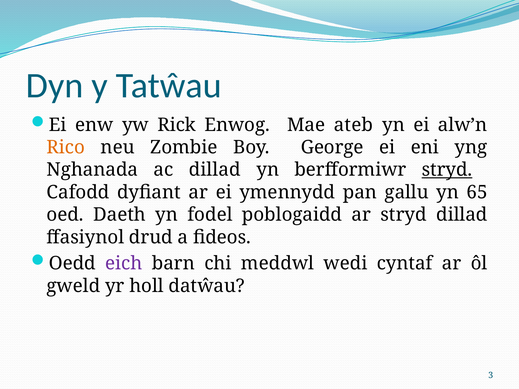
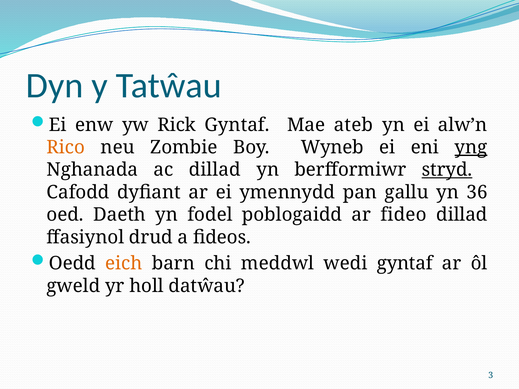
Rick Enwog: Enwog -> Gyntaf (237, 125)
George: George -> Wyneb (332, 147)
yng underline: none -> present (471, 147)
65: 65 -> 36 (477, 192)
ar stryd: stryd -> fideo (404, 215)
eich colour: purple -> orange (124, 264)
wedi cyntaf: cyntaf -> gyntaf (405, 264)
